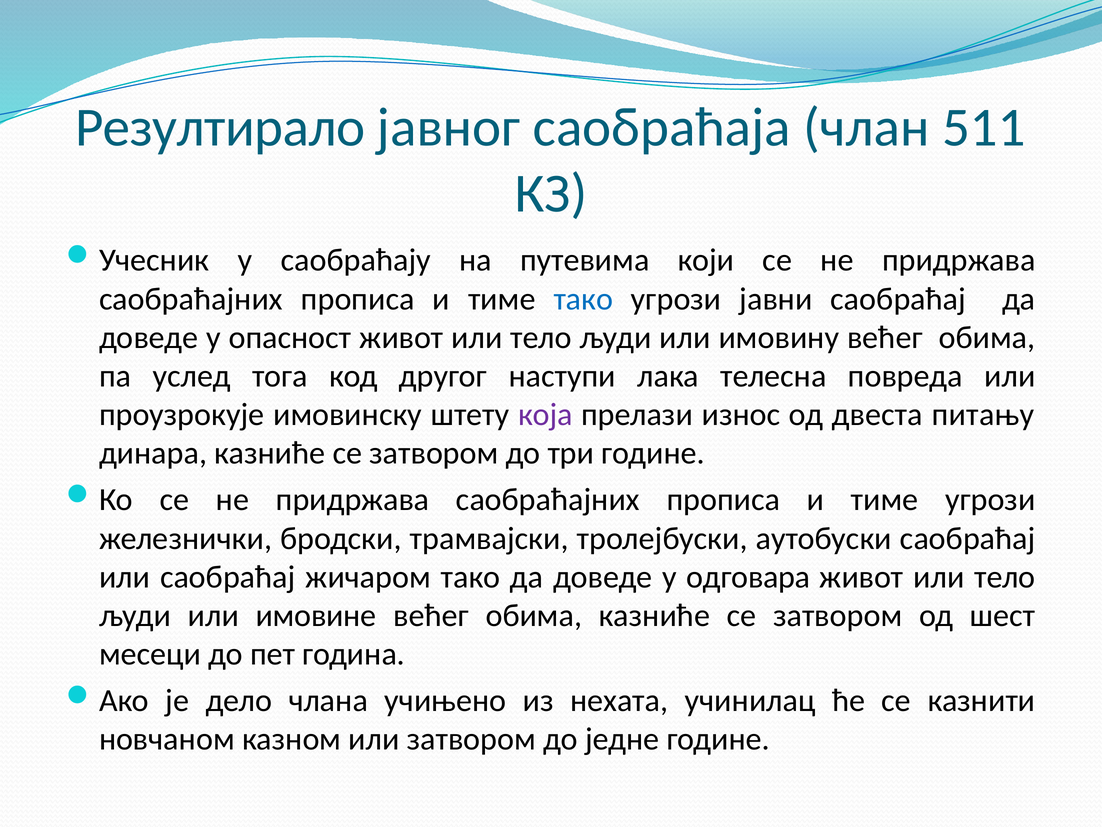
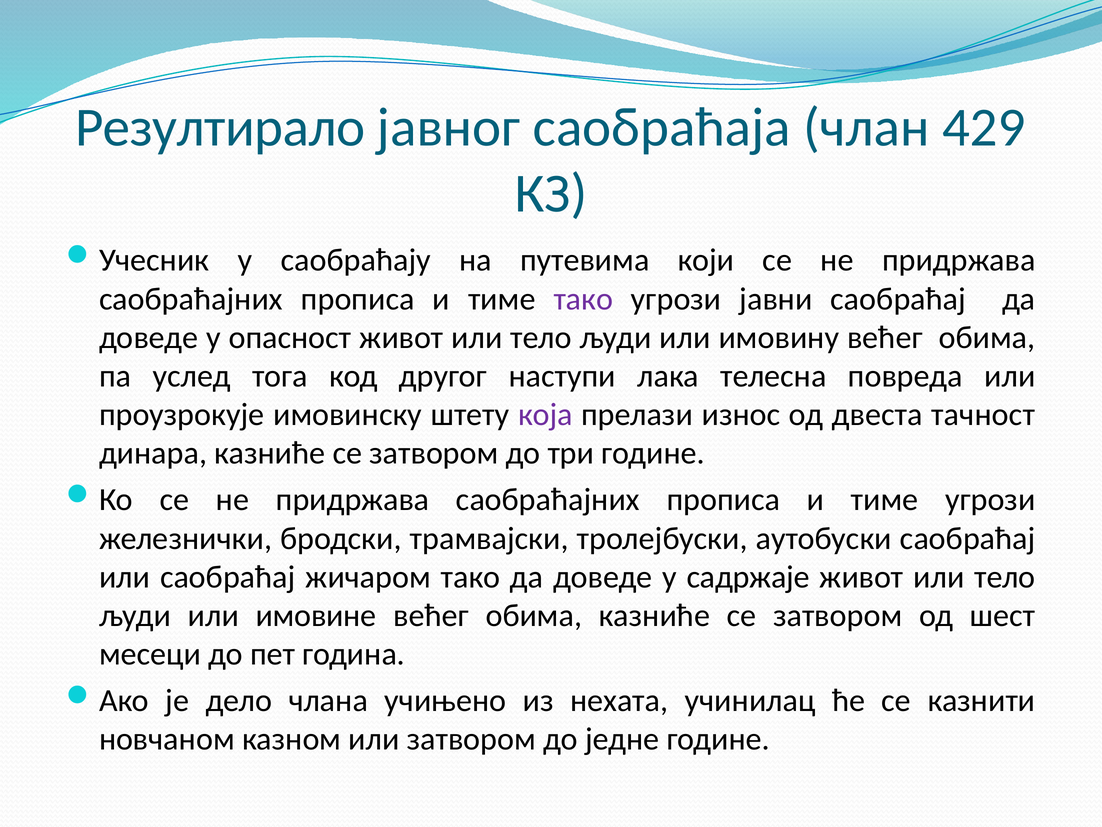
511: 511 -> 429 (984, 127)
тако colour: blue -> purple (583, 299)
питању: питању -> тачност (983, 414)
одговара: одговара -> садржаје (748, 577)
